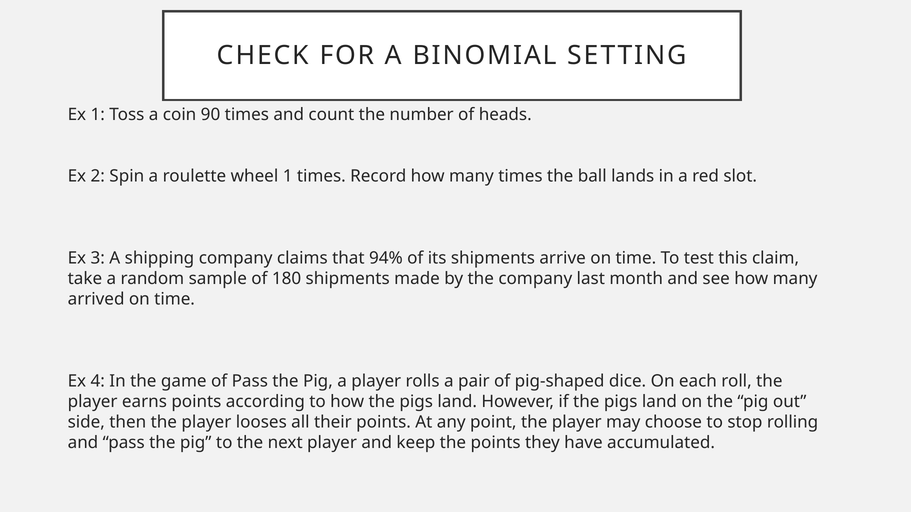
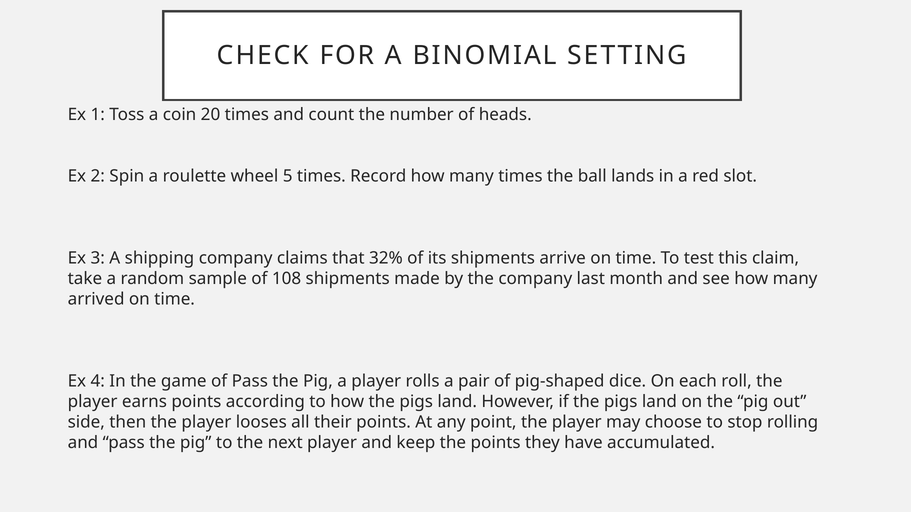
90: 90 -> 20 (211, 115)
wheel 1: 1 -> 5 (288, 176)
94%: 94% -> 32% (386, 258)
180: 180 -> 108 (287, 279)
